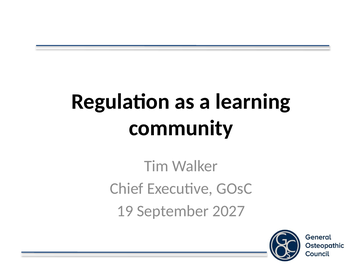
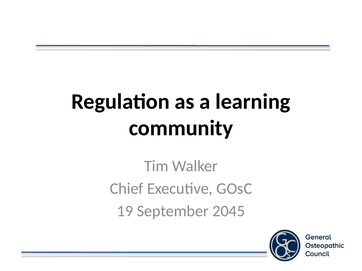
2027: 2027 -> 2045 (229, 212)
